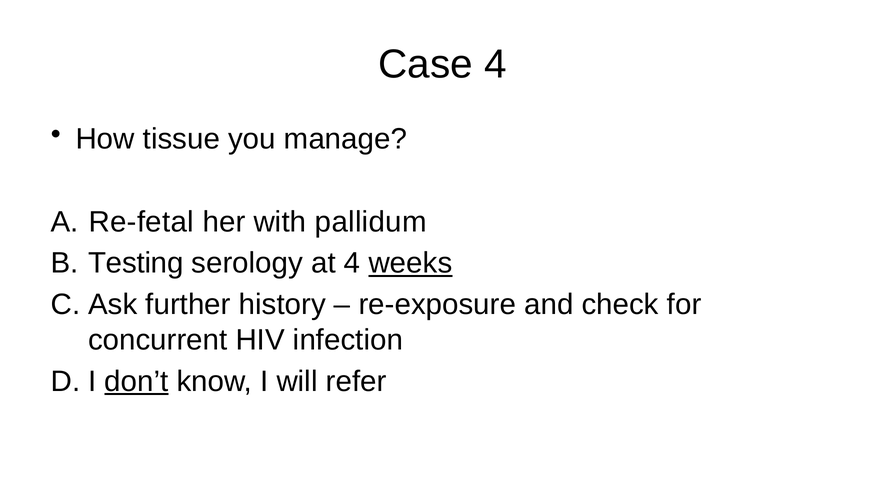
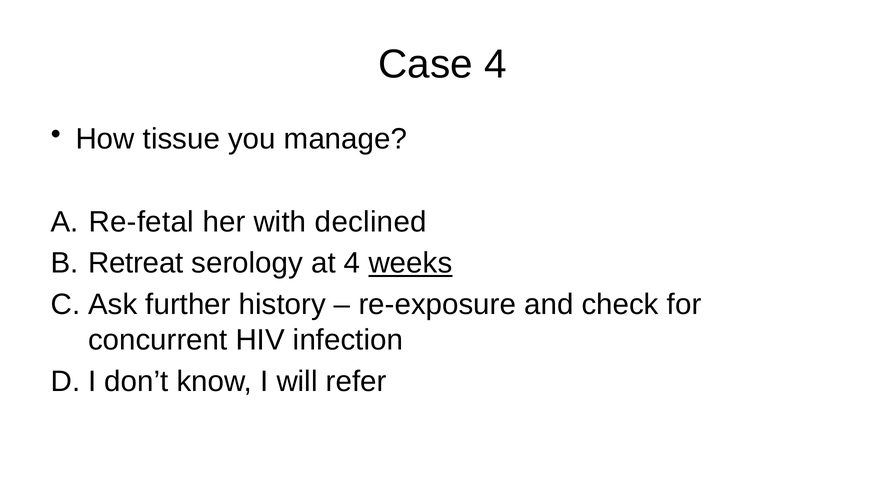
pallidum: pallidum -> declined (371, 222)
Testing: Testing -> Retreat (136, 263)
don’t underline: present -> none (136, 381)
